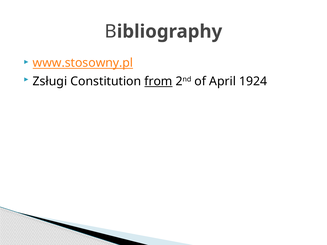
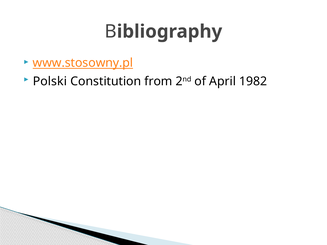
Zsługi: Zsługi -> Polski (50, 81)
from underline: present -> none (158, 81)
1924: 1924 -> 1982 (253, 81)
